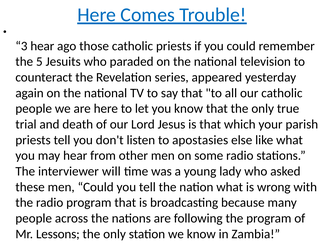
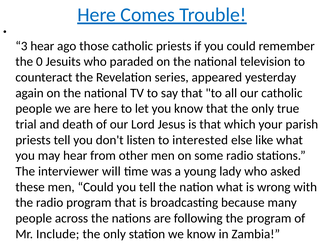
5: 5 -> 0 (39, 62)
apostasies: apostasies -> interested (200, 140)
Lessons: Lessons -> Include (58, 234)
